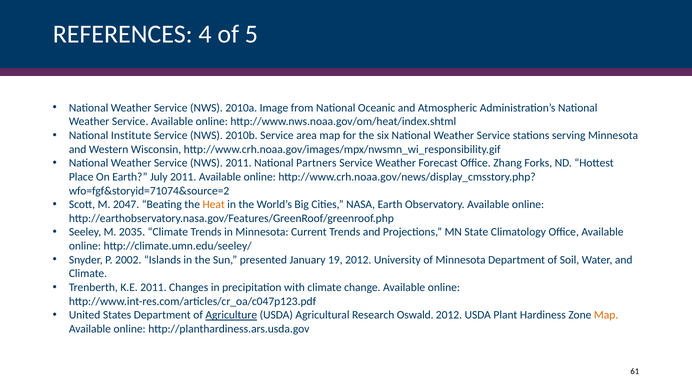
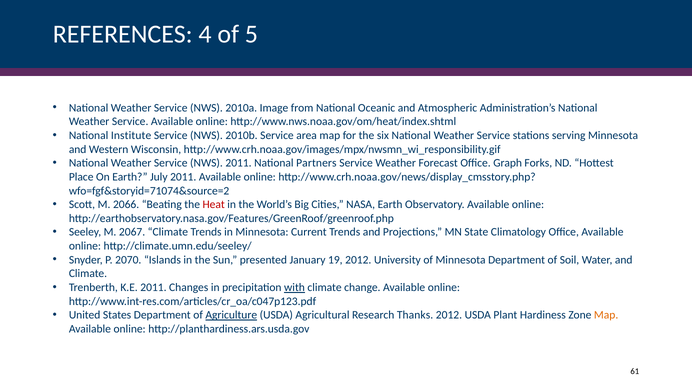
Zhang: Zhang -> Graph (508, 163)
2047: 2047 -> 2066 (126, 205)
Heat colour: orange -> red (214, 205)
2035: 2035 -> 2067 (132, 232)
2002: 2002 -> 2070 (128, 260)
with underline: none -> present (295, 288)
Oswald: Oswald -> Thanks (415, 315)
